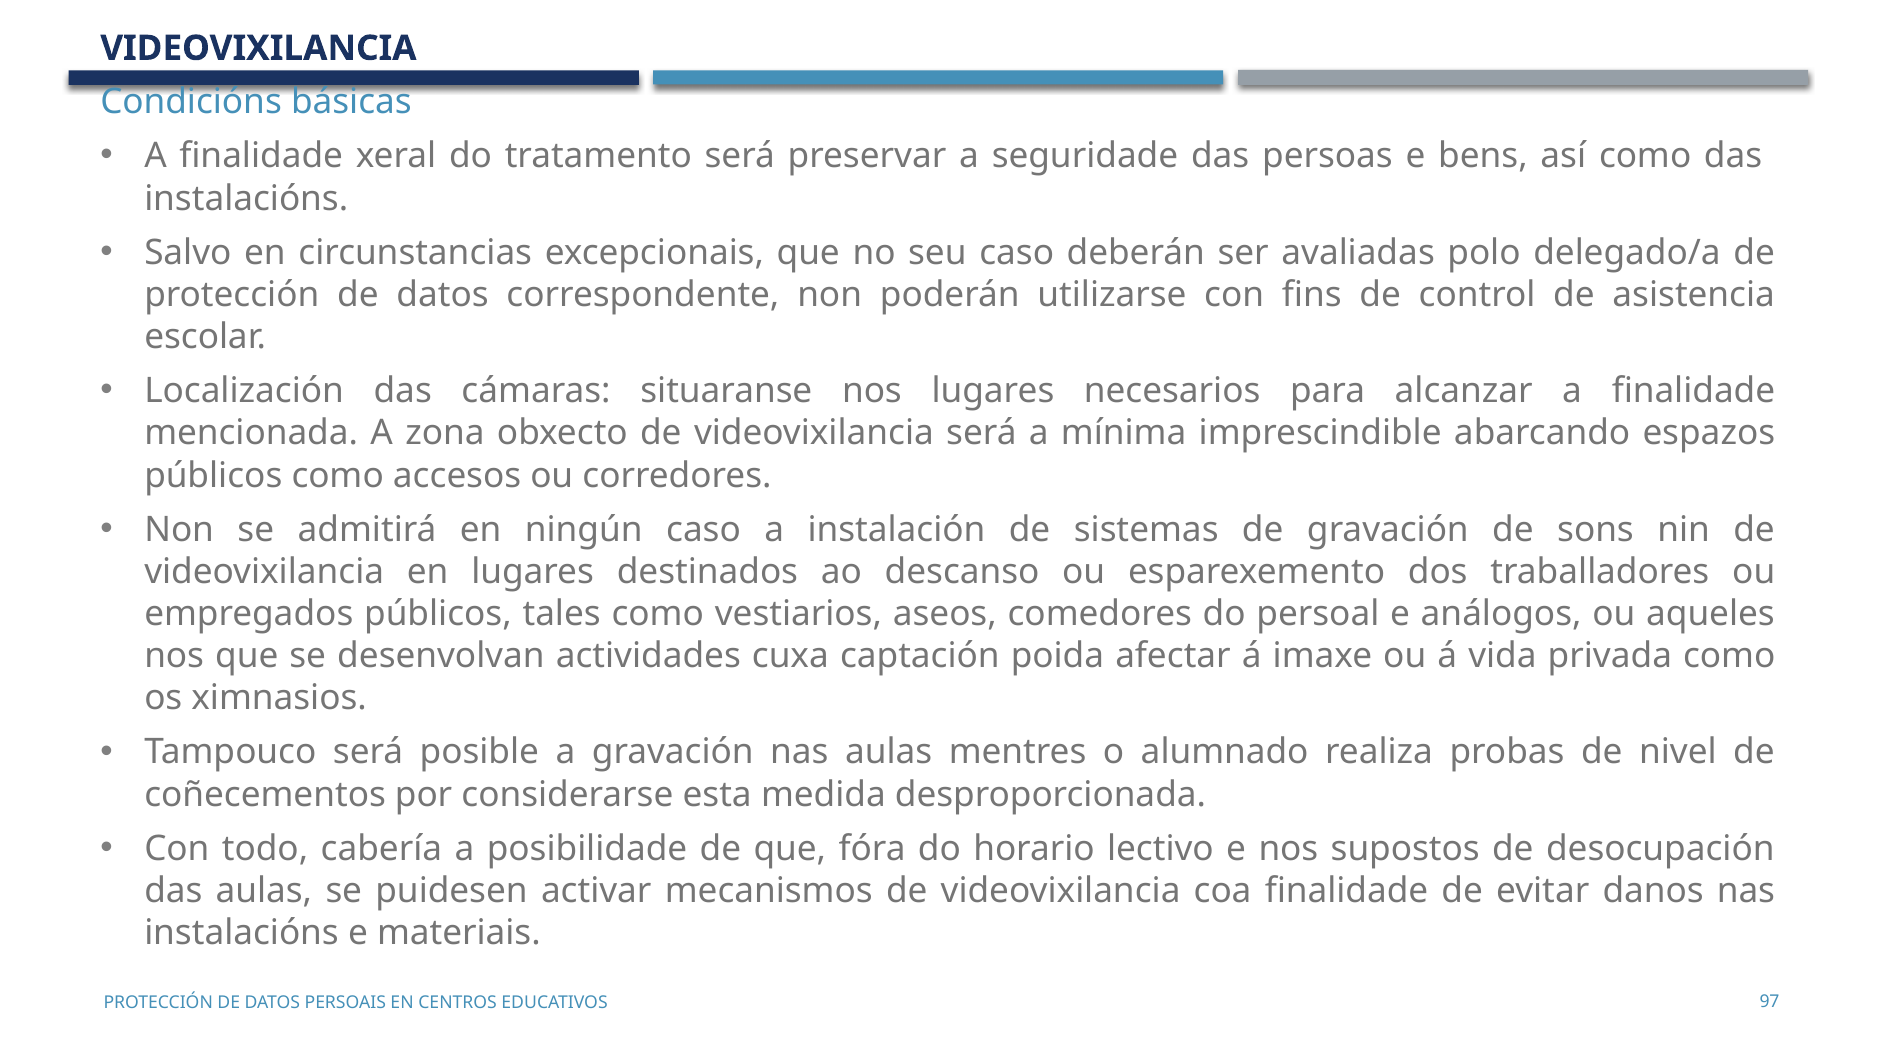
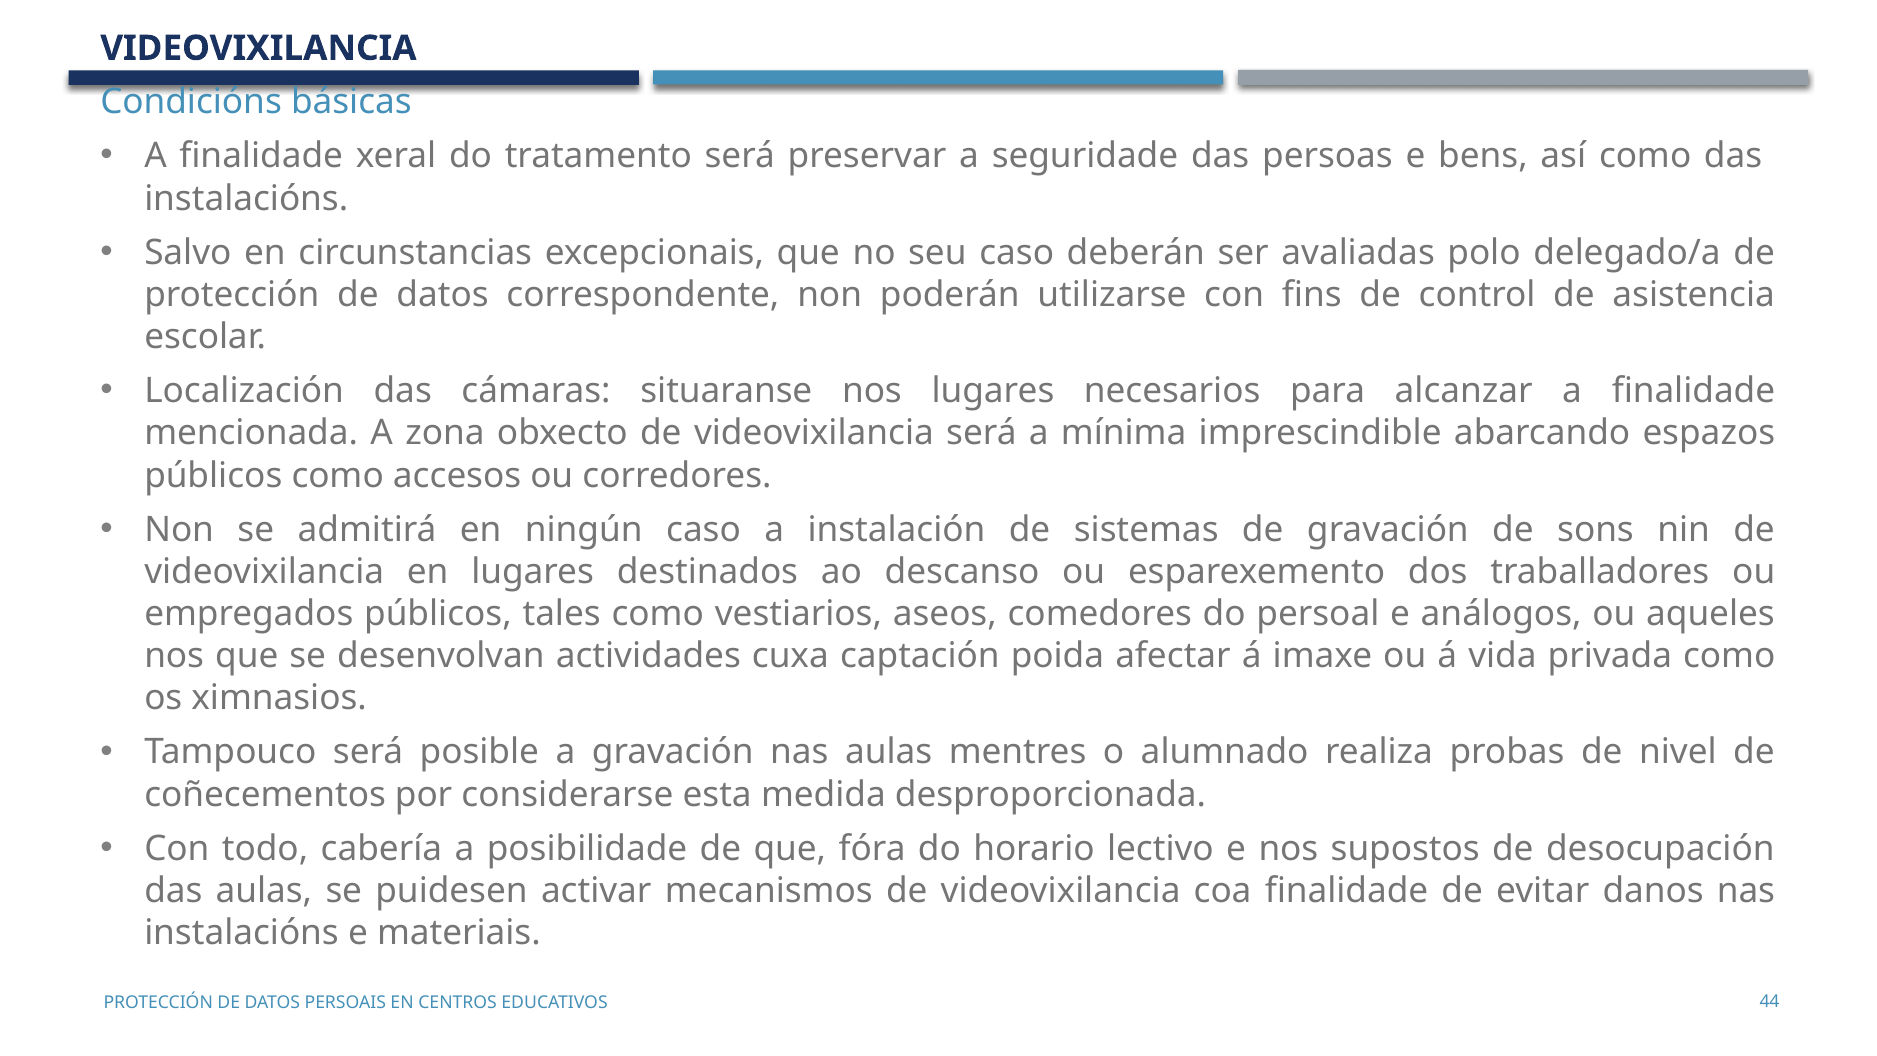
97: 97 -> 44 (1770, 1001)
